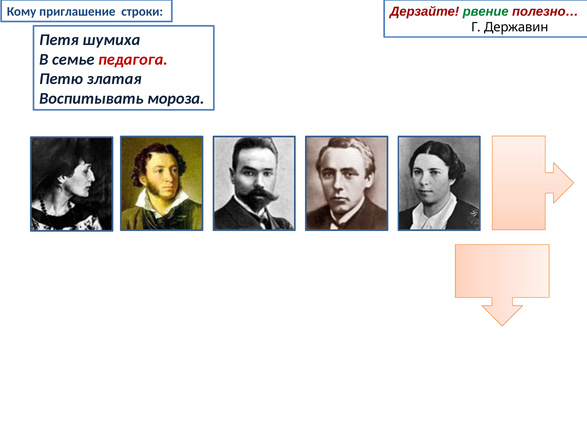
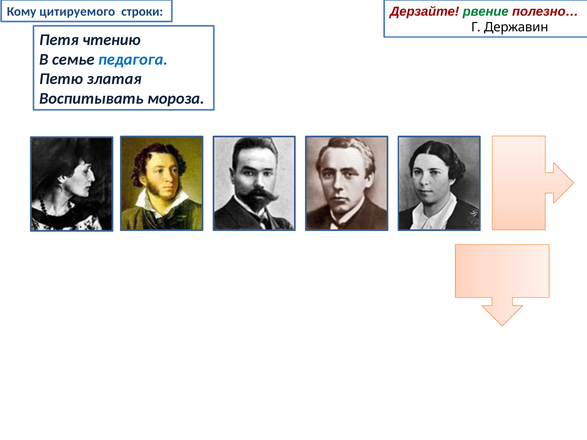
приглашение: приглашение -> цитируемого (77, 12)
шумиха: шумиха -> чтению (112, 40)
педагога colour: red -> blue (133, 59)
